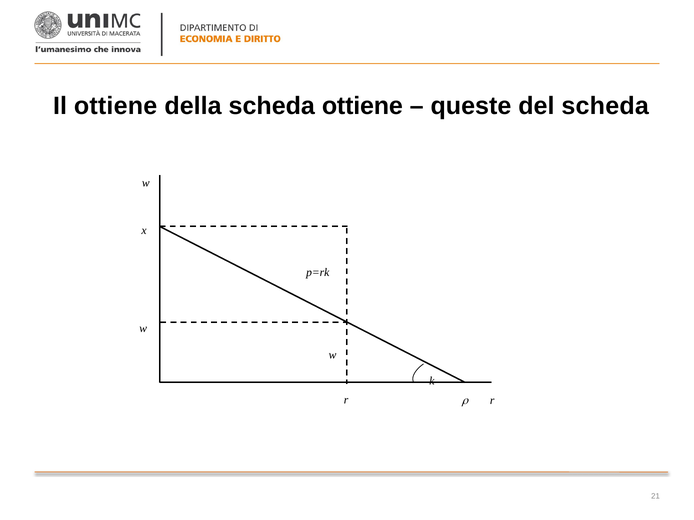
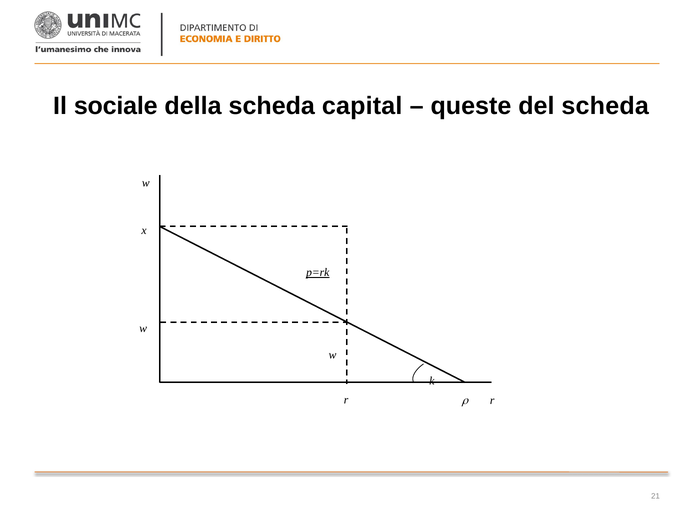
Il ottiene: ottiene -> sociale (116, 106)
scheda ottiene: ottiene -> capital (362, 106)
p=rk underline: none -> present (318, 273)
